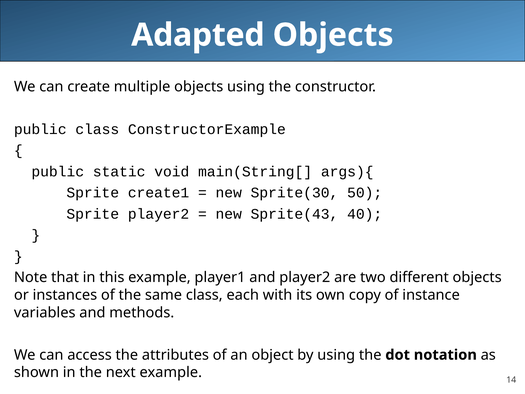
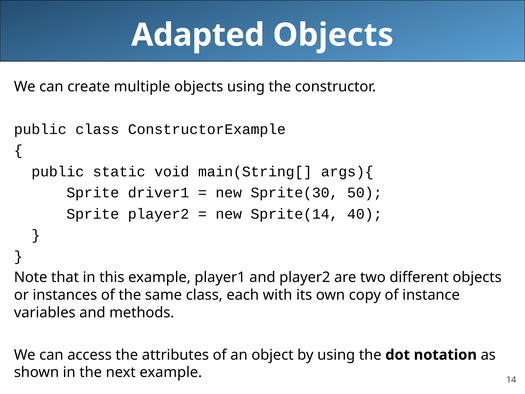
create1: create1 -> driver1 (159, 193)
Sprite(43: Sprite(43 -> Sprite(14 (294, 214)
